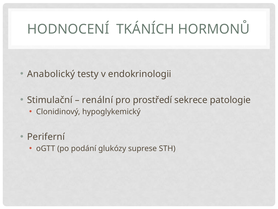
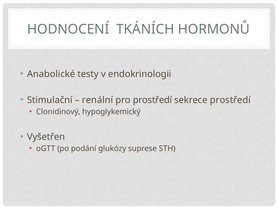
Anabolický: Anabolický -> Anabolické (51, 74)
sekrece patologie: patologie -> prostředí (230, 100)
Periferní: Periferní -> Vyšetřen (46, 137)
